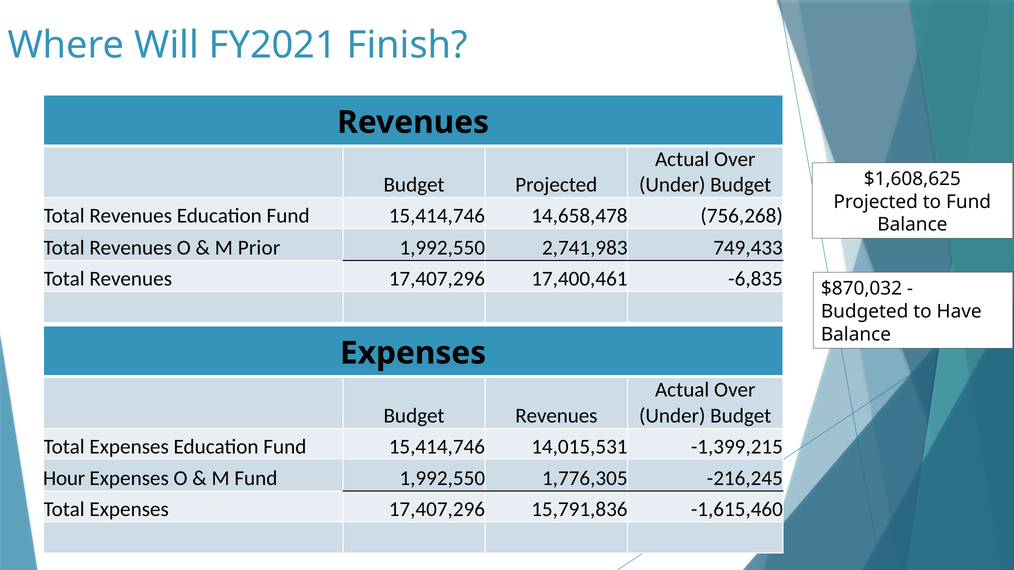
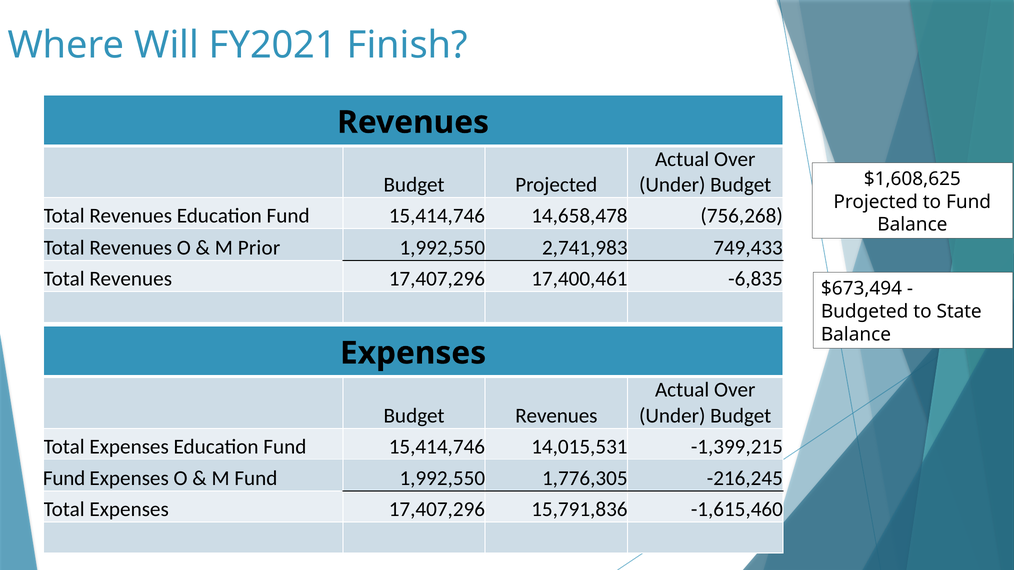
$870,032: $870,032 -> $673,494 (862, 289)
Have: Have -> State (959, 312)
Hour: Hour -> Fund (64, 479)
